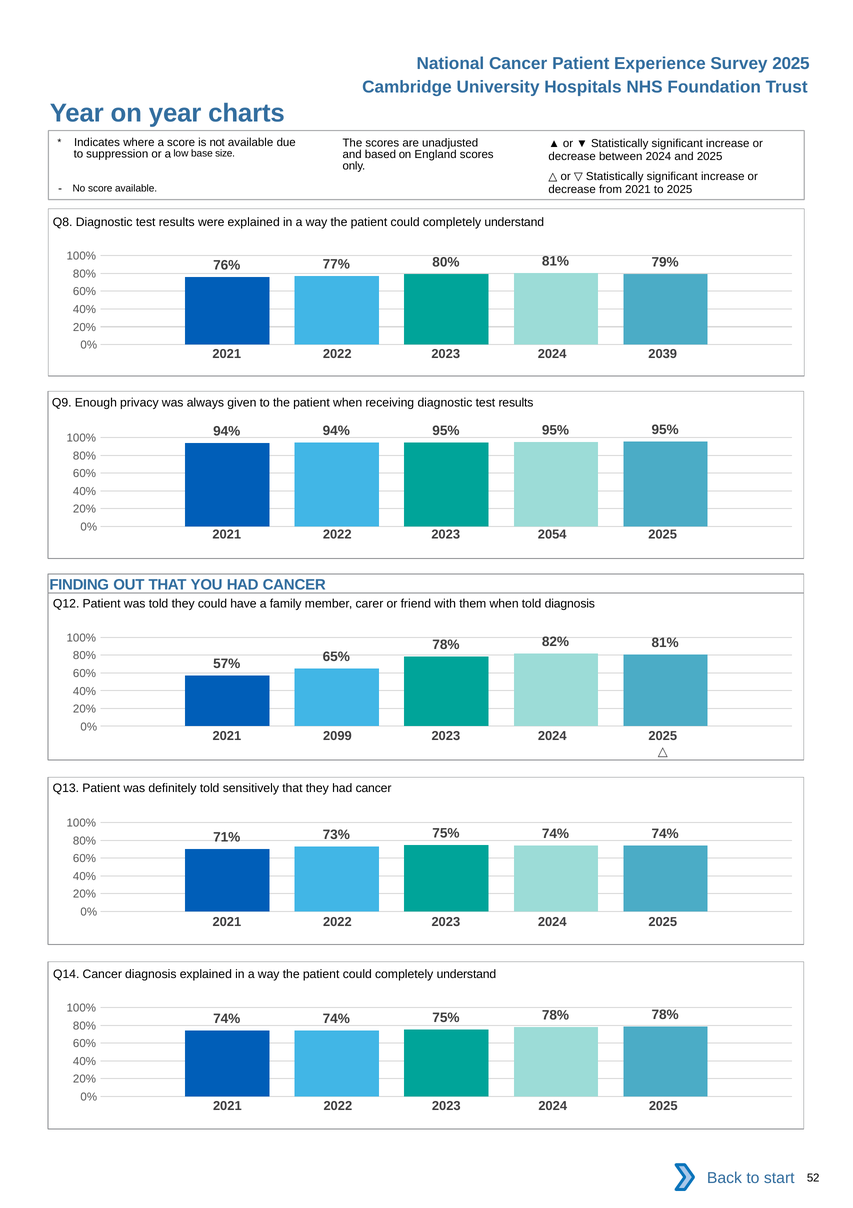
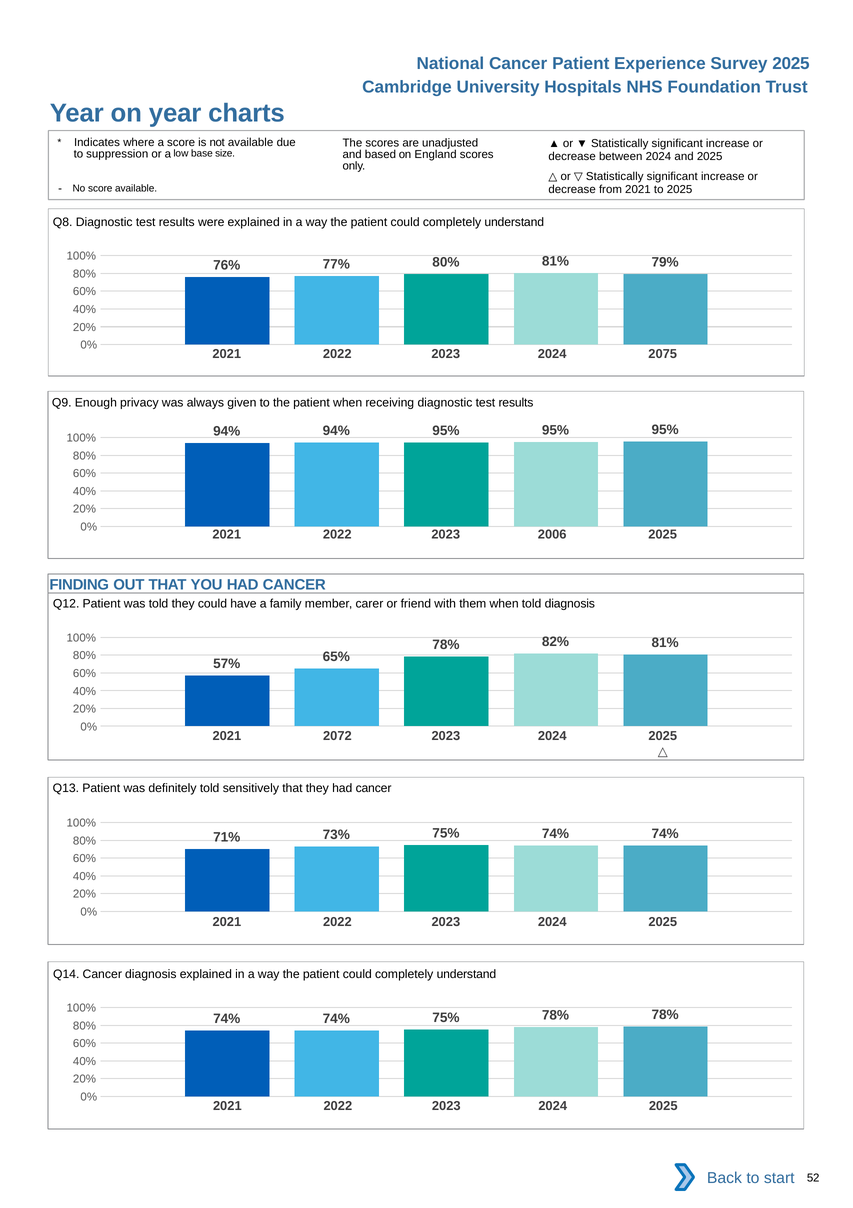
2039: 2039 -> 2075 (663, 353)
2054: 2054 -> 2006 (552, 534)
2099: 2099 -> 2072 (337, 735)
